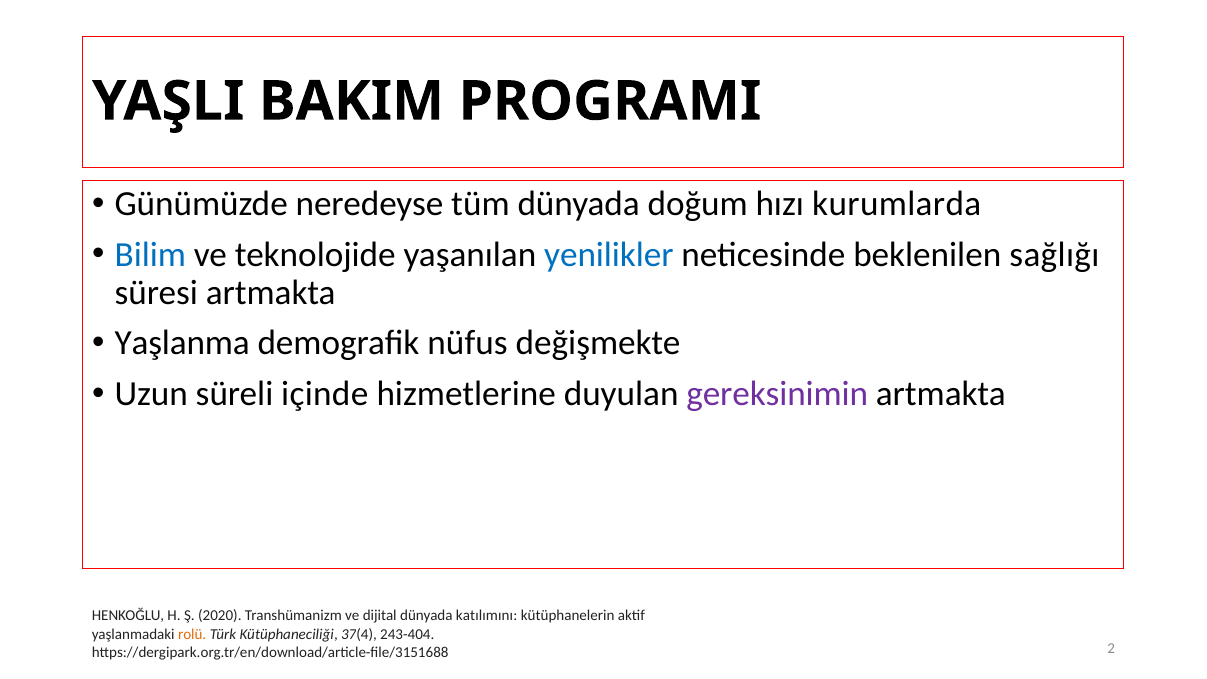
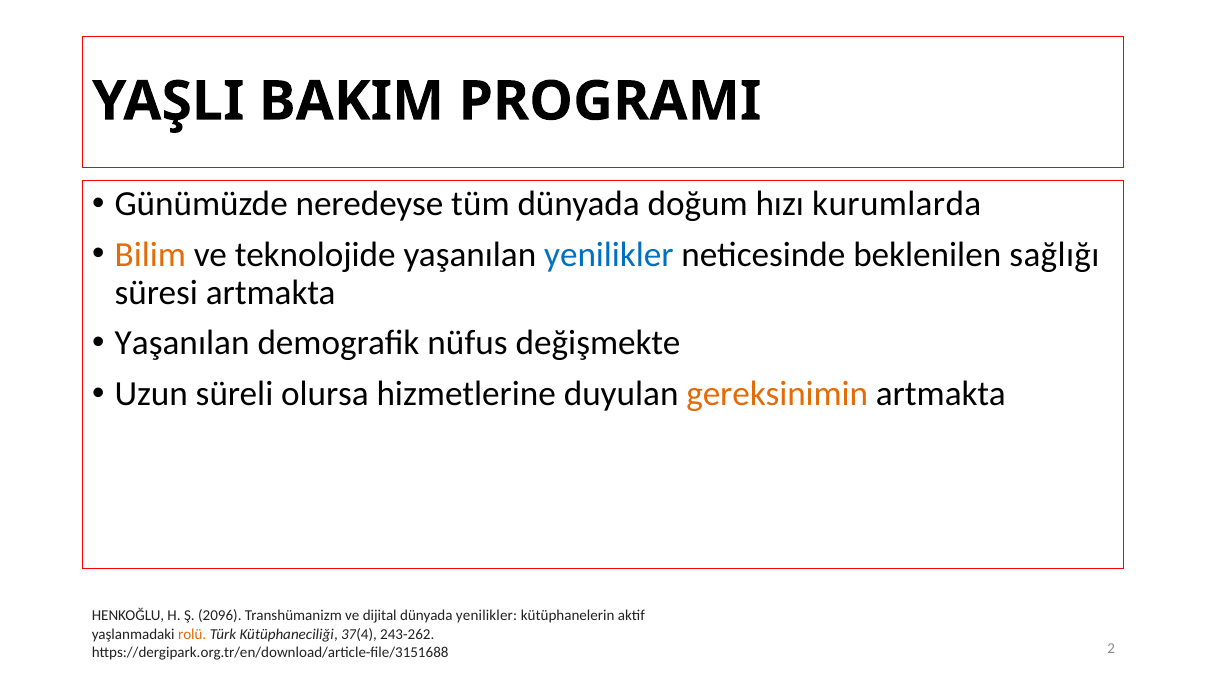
Bilim colour: blue -> orange (150, 255)
Yaşlanma: Yaşlanma -> Yaşanılan (182, 343)
içinde: içinde -> olursa (325, 394)
gereksinimin colour: purple -> orange (777, 394)
2020: 2020 -> 2096 (220, 616)
dünyada katılımını: katılımını -> yenilikler (487, 616)
243-404: 243-404 -> 243-262 (407, 634)
